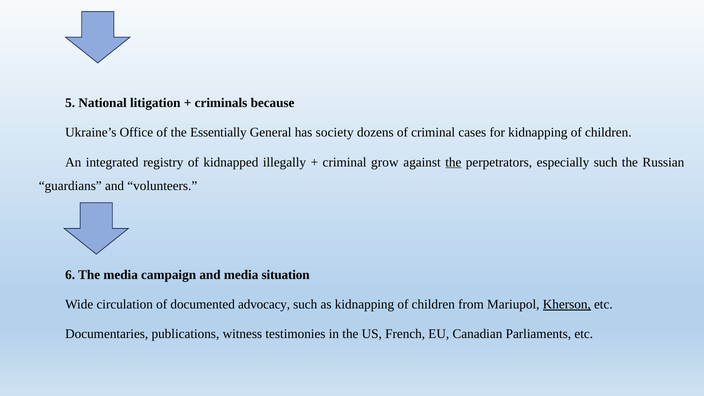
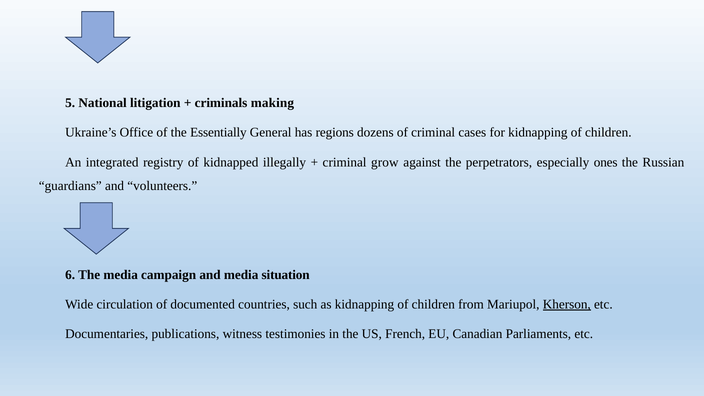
because: because -> making (272, 103)
society: society -> regions (335, 133)
the underline: present -> none (453, 162)
especially such: such -> ones (606, 162)
advocacy: advocacy -> countries (264, 304)
